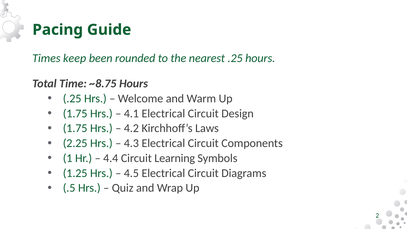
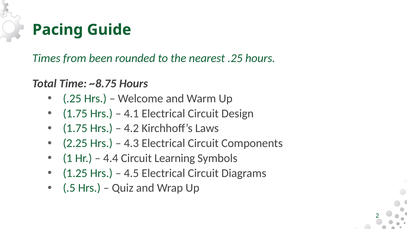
keep: keep -> from (75, 58)
